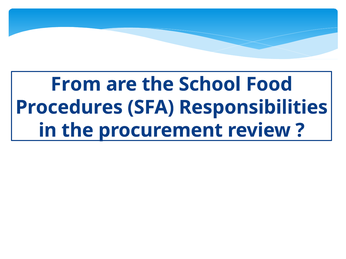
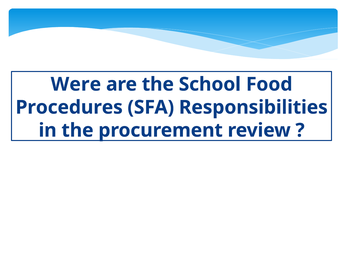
From: From -> Were (76, 84)
